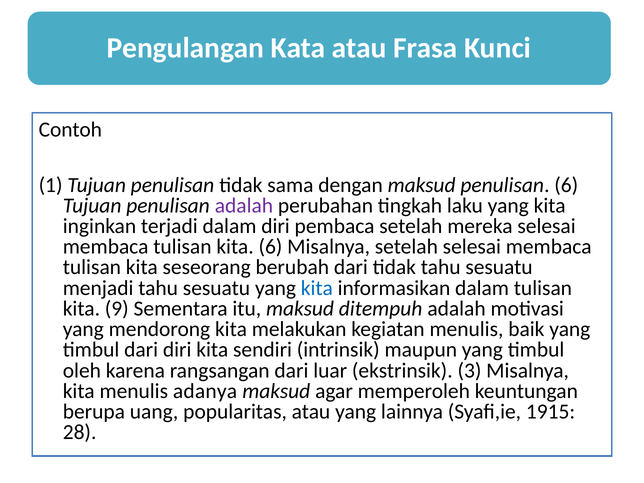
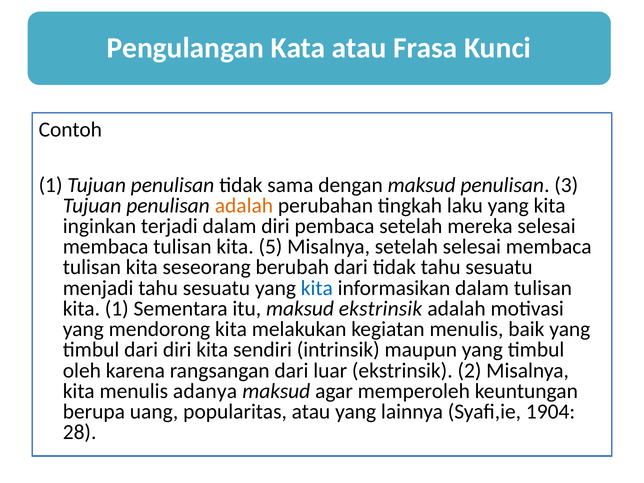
penulisan 6: 6 -> 3 (566, 185)
adalah colour: purple -> orange (244, 206)
kita 6: 6 -> 5 (270, 247)
kita 9: 9 -> 1 (117, 309)
maksud ditempuh: ditempuh -> ekstrinsik (381, 309)
3: 3 -> 2 (469, 370)
1915: 1915 -> 1904 (551, 412)
